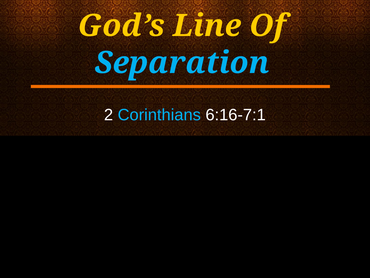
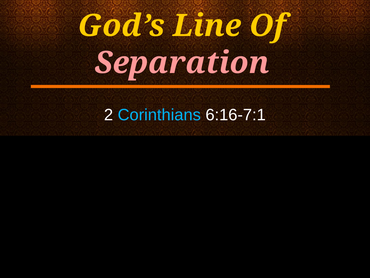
Separation colour: light blue -> pink (182, 63)
